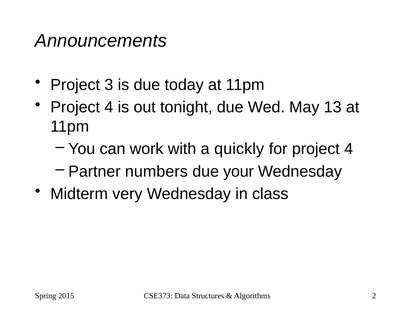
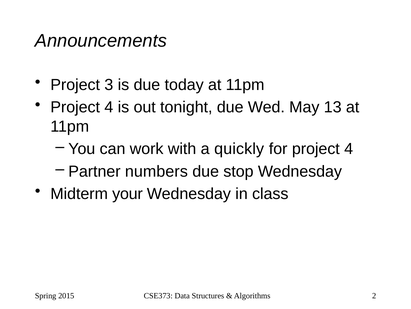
your: your -> stop (238, 171)
very: very -> your (127, 193)
